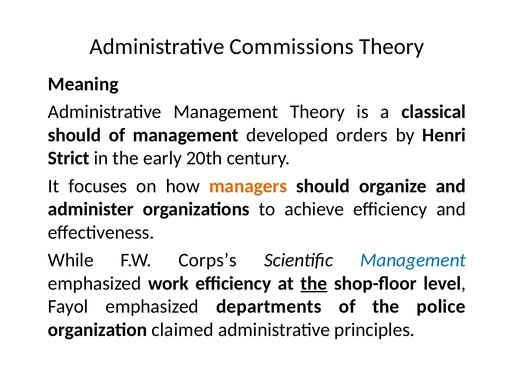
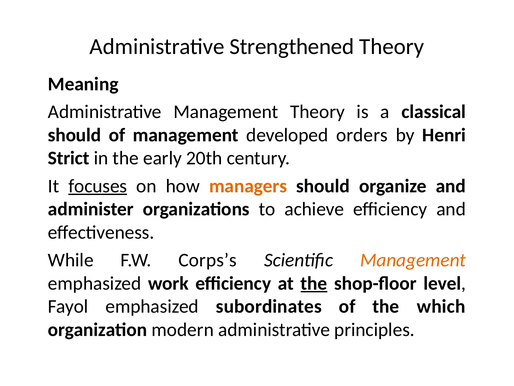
Commissions: Commissions -> Strengthened (292, 47)
focuses underline: none -> present (98, 186)
Management colour: blue -> orange (413, 260)
departments: departments -> subordinates (269, 306)
police: police -> which (441, 306)
claimed: claimed -> modern (183, 329)
